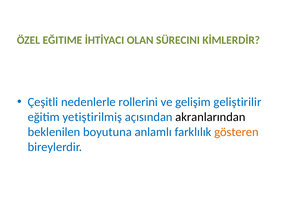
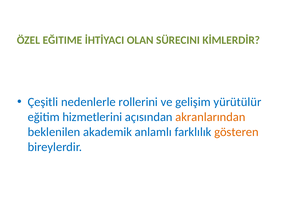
geliştirilir: geliştirilir -> yürütülür (237, 102)
yetiştirilmiş: yetiştirilmiş -> hizmetlerini (92, 117)
akranlarından colour: black -> orange (210, 117)
boyutuna: boyutuna -> akademik (108, 132)
